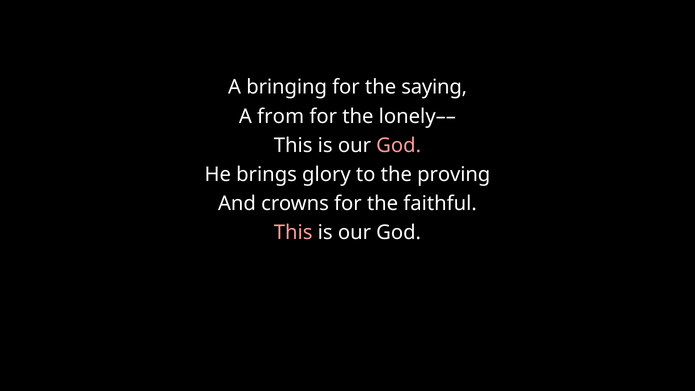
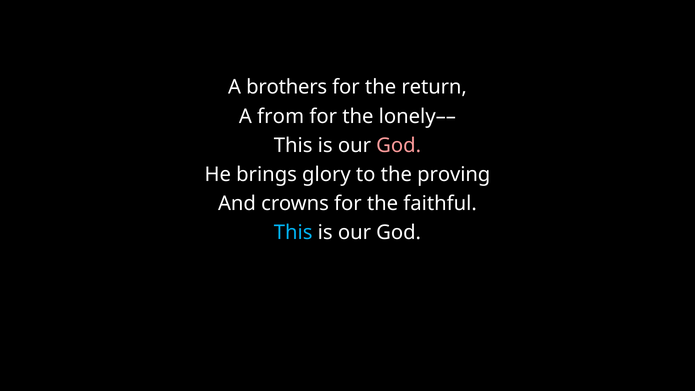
bringing: bringing -> brothers (287, 87)
saying: saying -> return (434, 87)
This colour: pink -> light blue (293, 233)
